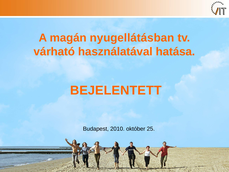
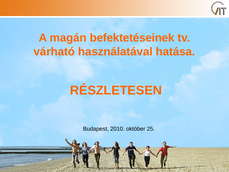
nyugellátásban: nyugellátásban -> befektetéseinek (132, 38)
BEJELENTETT: BEJELENTETT -> RÉSZLETESEN (116, 90)
